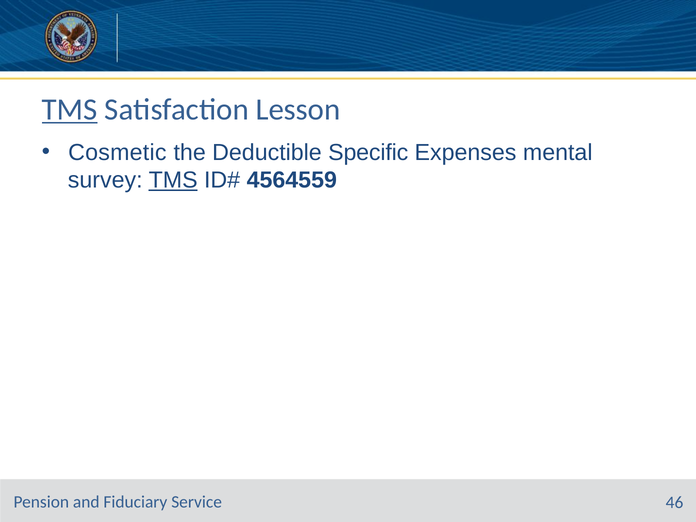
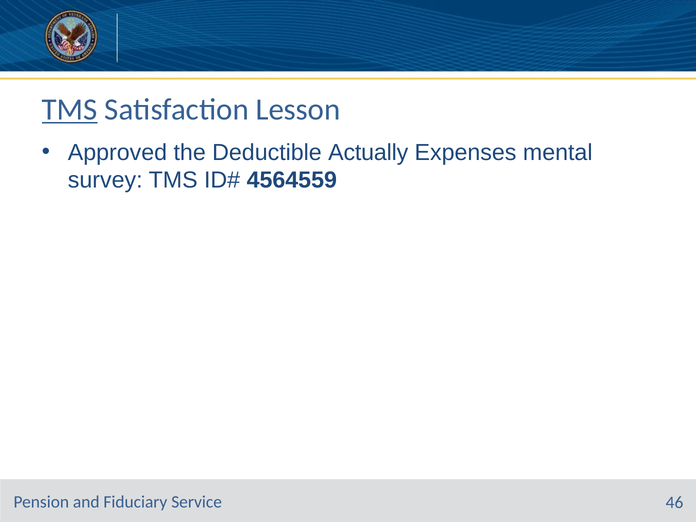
Cosmetic: Cosmetic -> Approved (117, 152)
Specific: Specific -> Actually (368, 152)
TMS underline: present -> none (173, 180)
